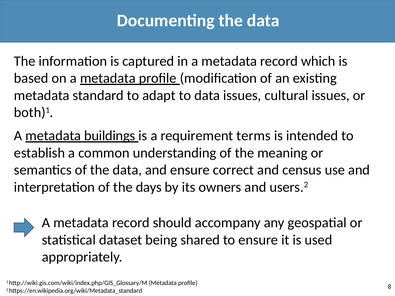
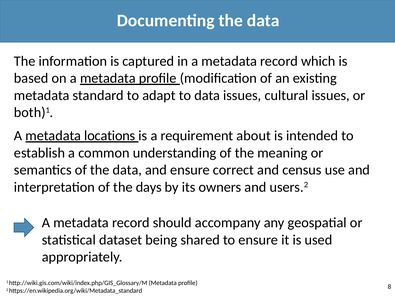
buildings: buildings -> locations (110, 136)
terms: terms -> about (254, 136)
